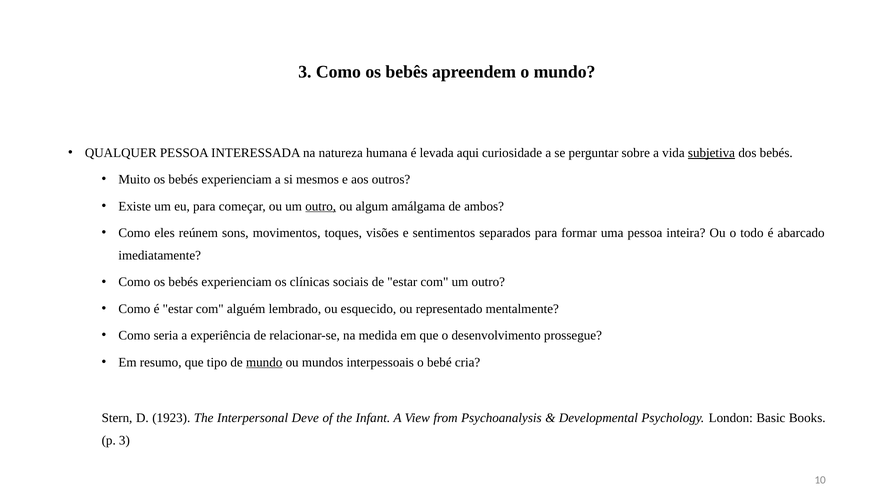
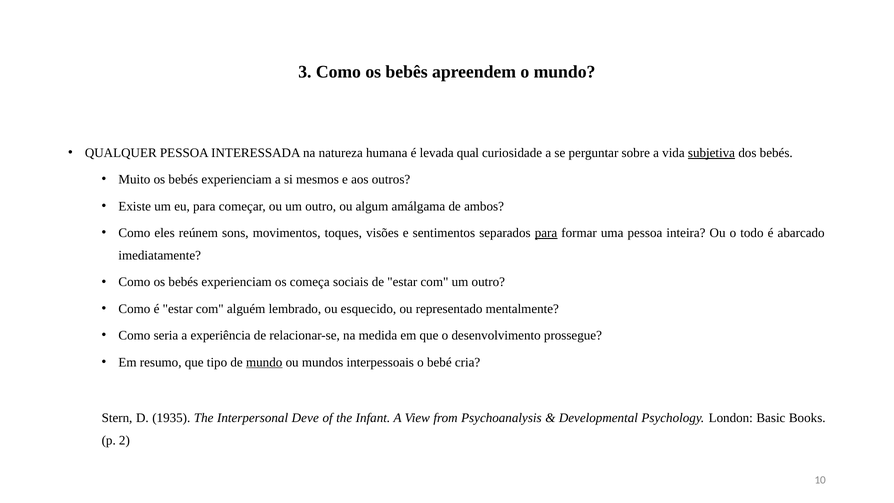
aqui: aqui -> qual (468, 153)
outro underline: present -> none (321, 206)
para underline: none -> present (546, 233)
clínicas: clínicas -> começa (310, 282)
1923: 1923 -> 1935 (171, 418)
p 3: 3 -> 2 (124, 441)
